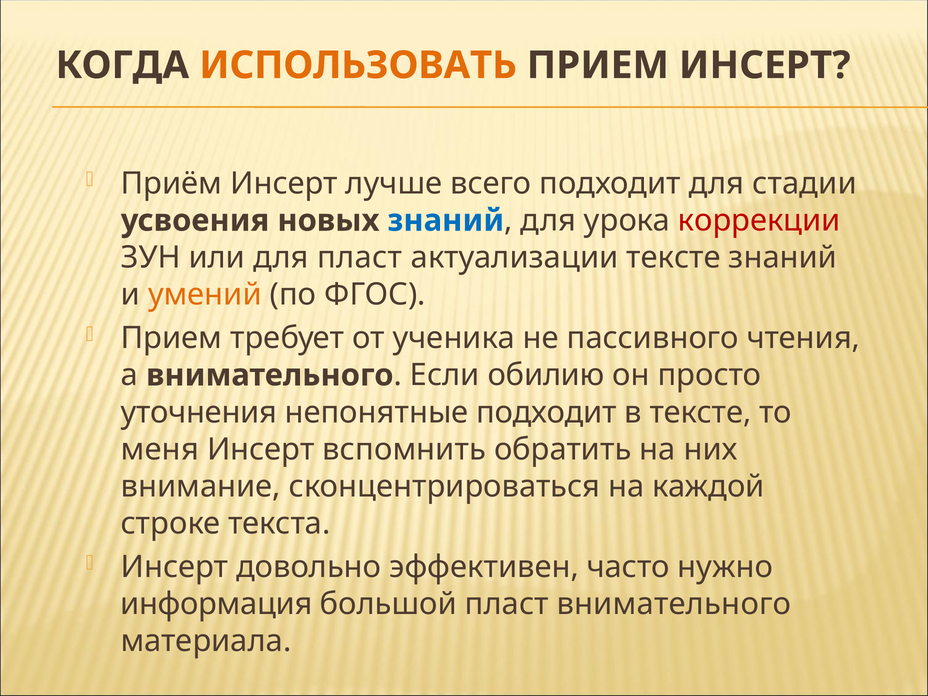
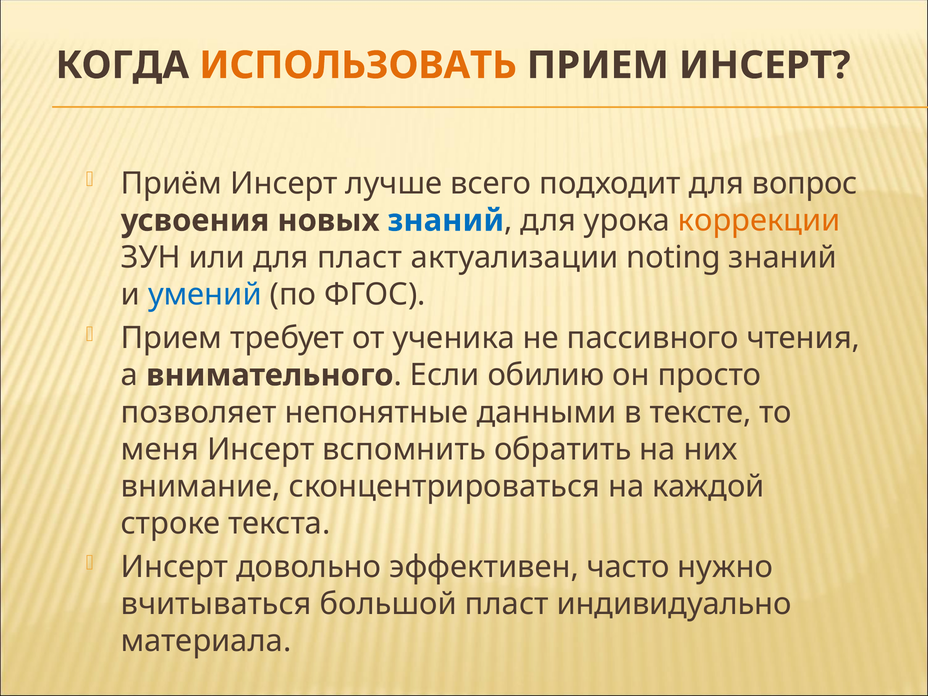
стадии: стадии -> вопрос (805, 183)
коррекции colour: red -> orange (759, 221)
актуализации тексте: тексте -> noting (674, 258)
умений colour: orange -> blue (205, 295)
уточнения: уточнения -> позволяет (199, 412)
непонятные подходит: подходит -> данными (546, 412)
информация: информация -> вчитываться (216, 604)
пласт внимательного: внимательного -> индивидуально (674, 604)
